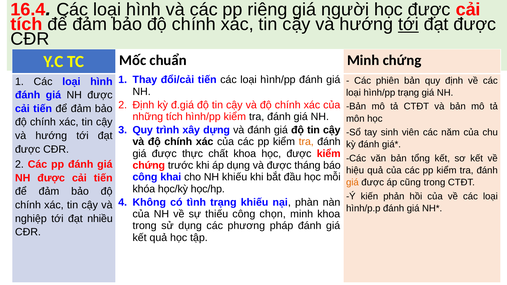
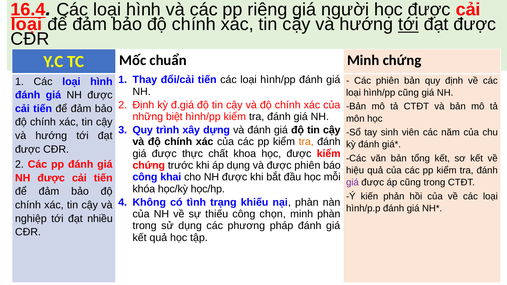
16.4 underline: none -> present (28, 10)
tích: tích -> loại (26, 24)
hình/pp trạng: trạng -> cũng (408, 93)
những tích: tích -> biệt (174, 117)
được tháng: tháng -> phiên (307, 165)
cho NH khiếu: khiếu -> được (235, 177)
giá colour: orange -> purple (352, 183)
minh khoa: khoa -> phàn (329, 214)
